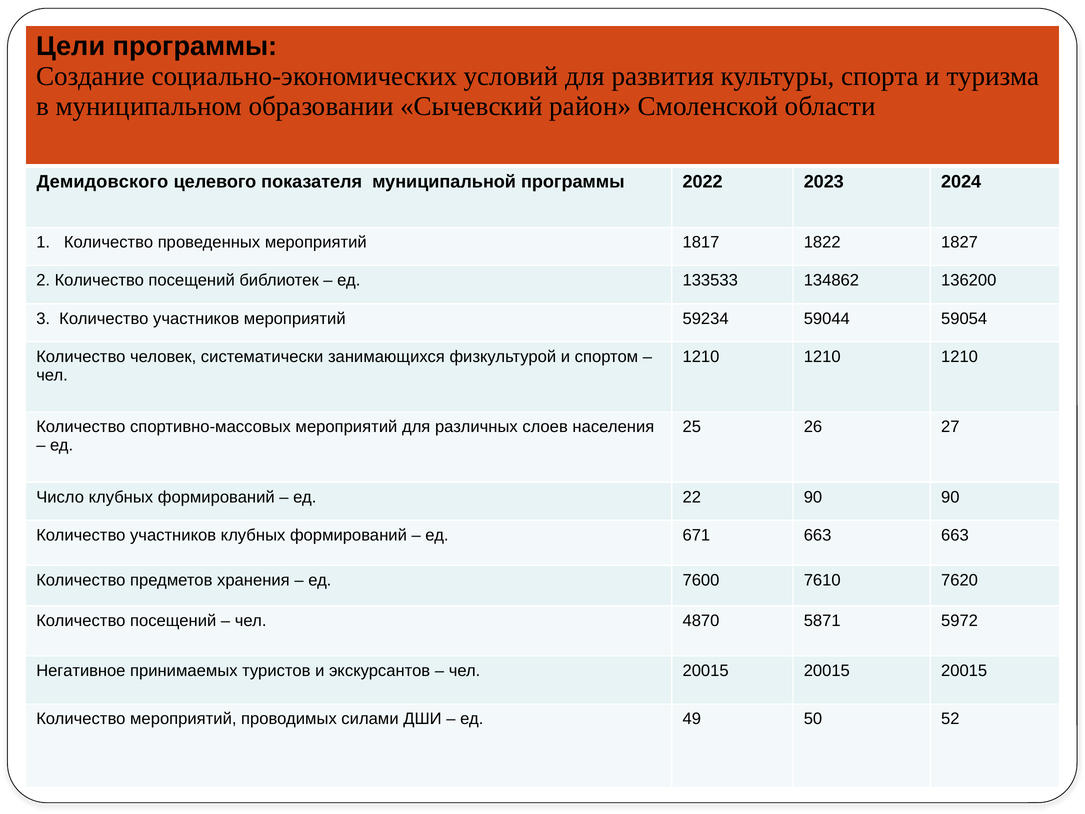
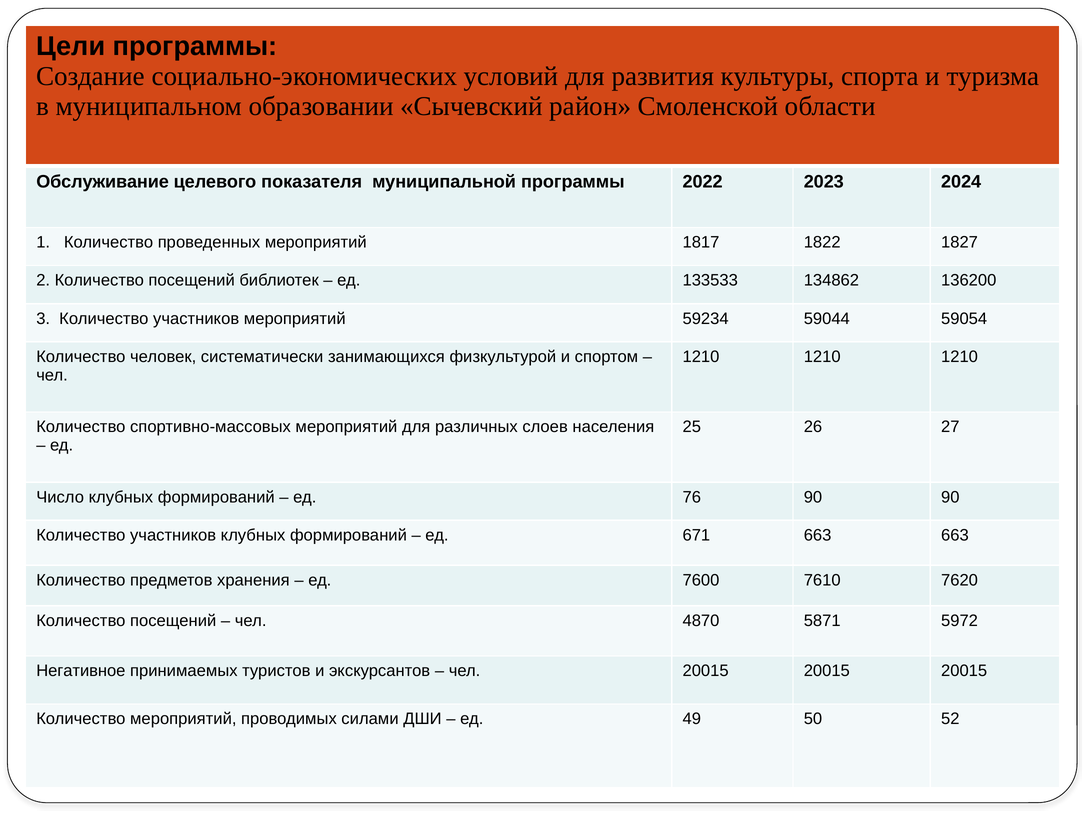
Демидовского: Демидовского -> Обслуживание (103, 182)
22: 22 -> 76 (692, 497)
